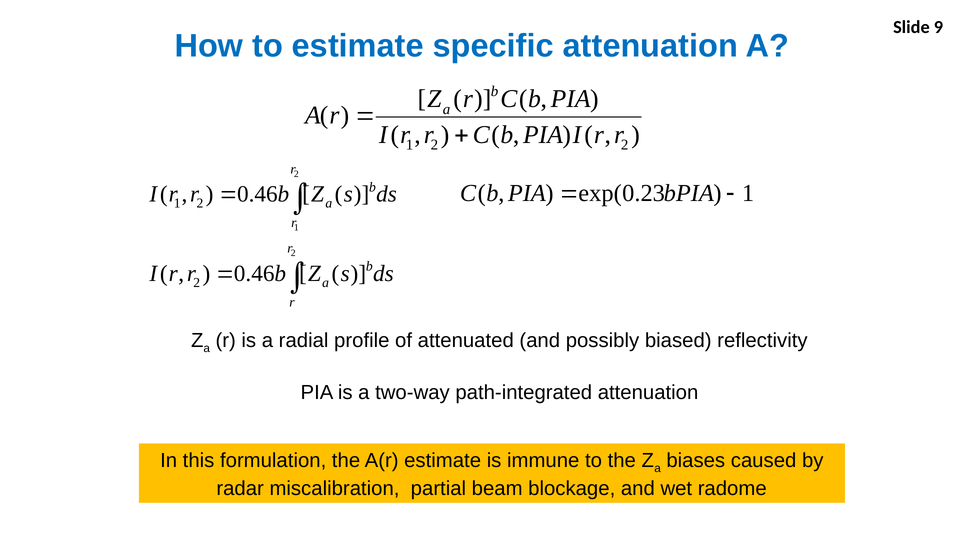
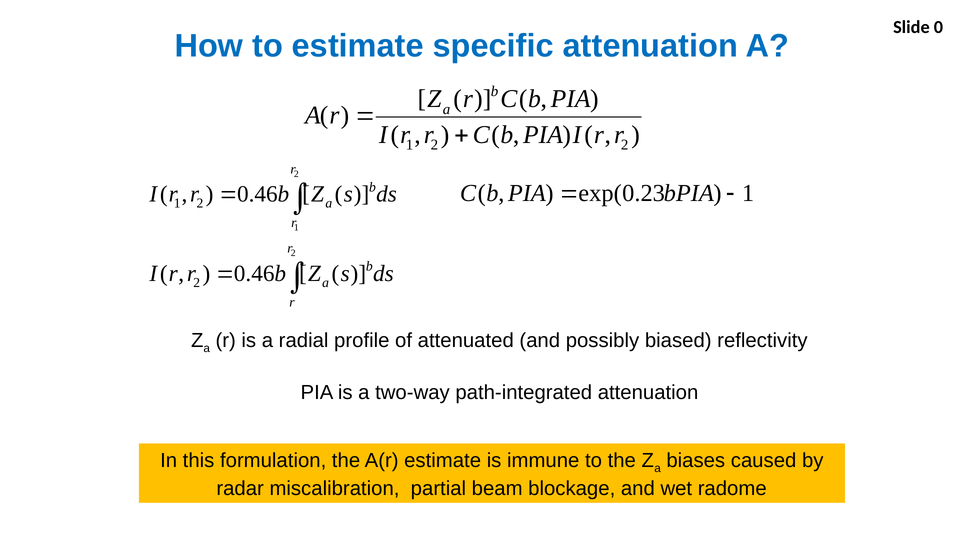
9: 9 -> 0 (938, 27)
